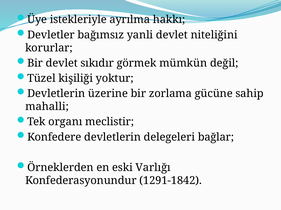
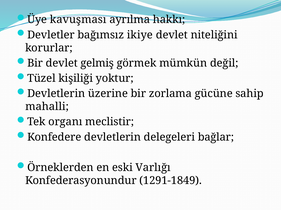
istekleriyle: istekleriyle -> kavuşması (78, 20)
yanli: yanli -> ikiye (140, 35)
sıkıdır: sıkıdır -> gelmiş (97, 63)
1291-1842: 1291-1842 -> 1291-1849 (171, 181)
